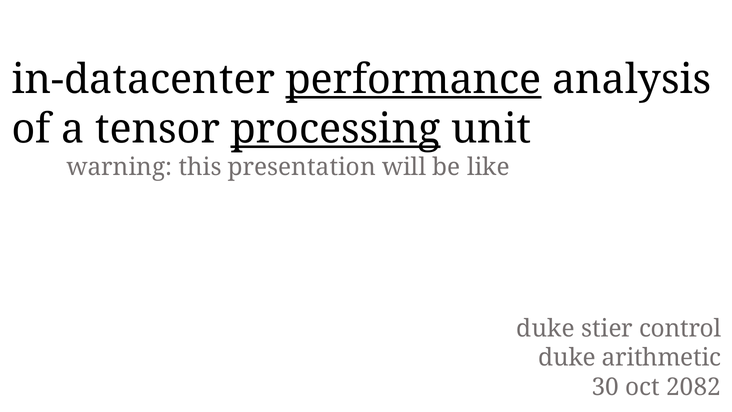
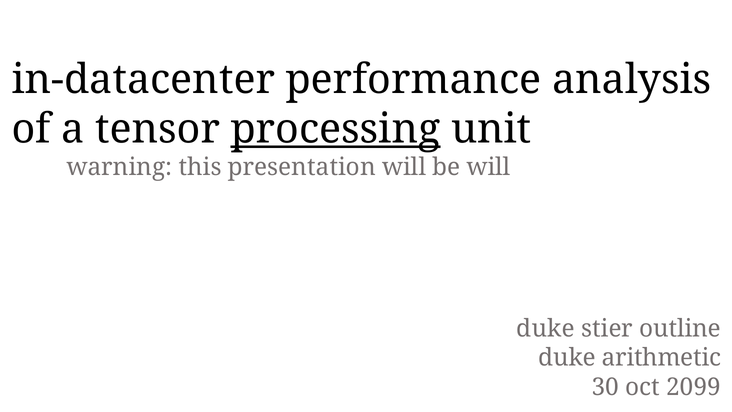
performance underline: present -> none (414, 80)
like: like -> will (489, 167)
control: control -> outline (680, 328)
2082: 2082 -> 2099 (694, 387)
